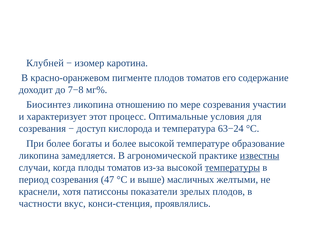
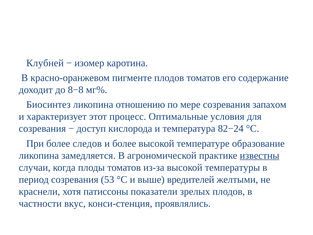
7−8: 7−8 -> 8−8 (76, 90)
участии: участии -> запахом (269, 105)
63−24: 63−24 -> 82−24 (231, 129)
богаты: богаты -> следов (87, 143)
температуры underline: present -> none (232, 167)
47: 47 -> 53 (108, 179)
масличных: масличных -> вредителей (191, 179)
